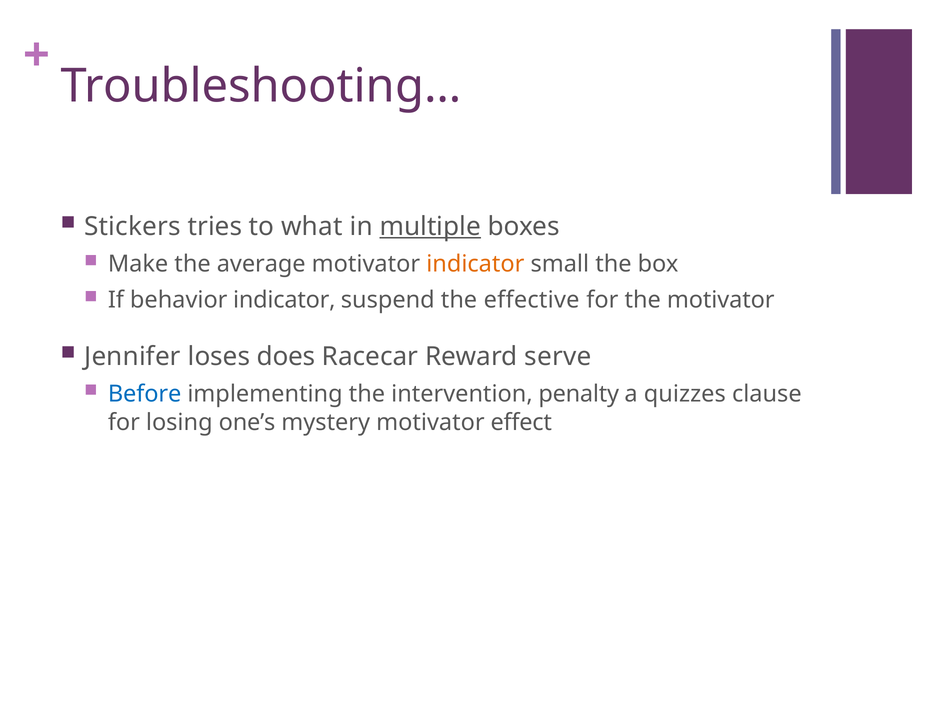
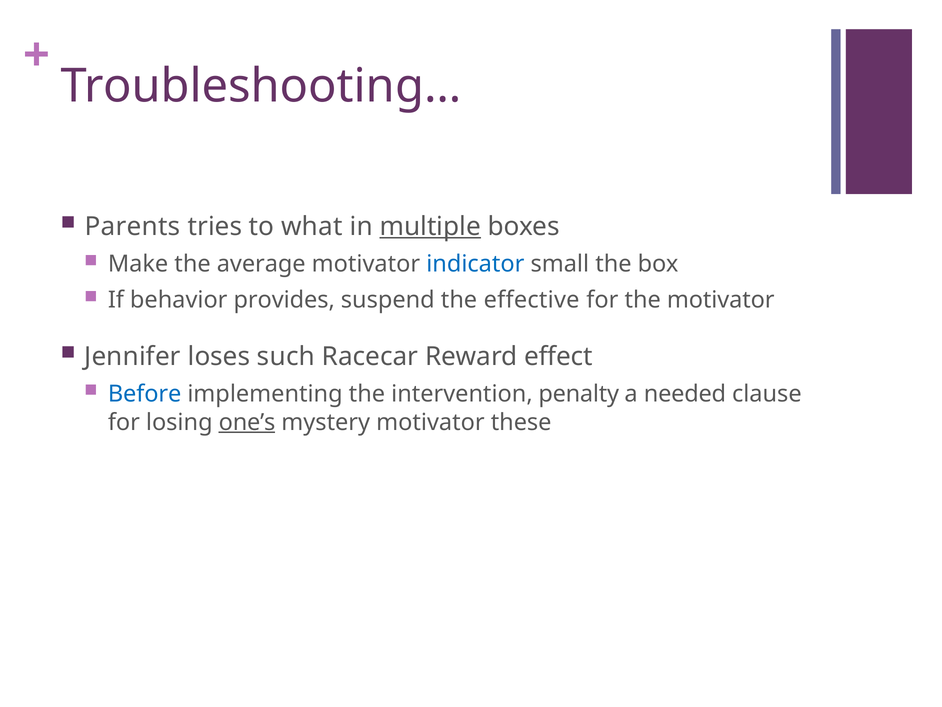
Stickers: Stickers -> Parents (133, 226)
indicator colour: orange -> blue (475, 264)
behavior indicator: indicator -> provides (284, 300)
does: does -> such (286, 356)
serve: serve -> effect (558, 356)
quizzes: quizzes -> needed (685, 394)
one’s underline: none -> present (247, 422)
effect: effect -> these (521, 422)
